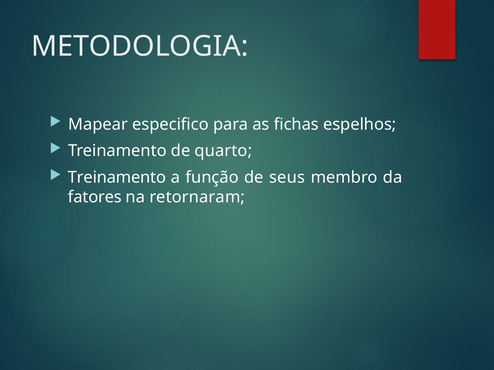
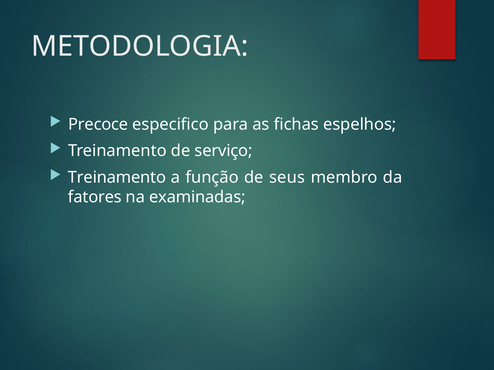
Mapear: Mapear -> Precoce (98, 124)
quarto: quarto -> serviço (224, 151)
retornaram: retornaram -> examinadas (197, 197)
